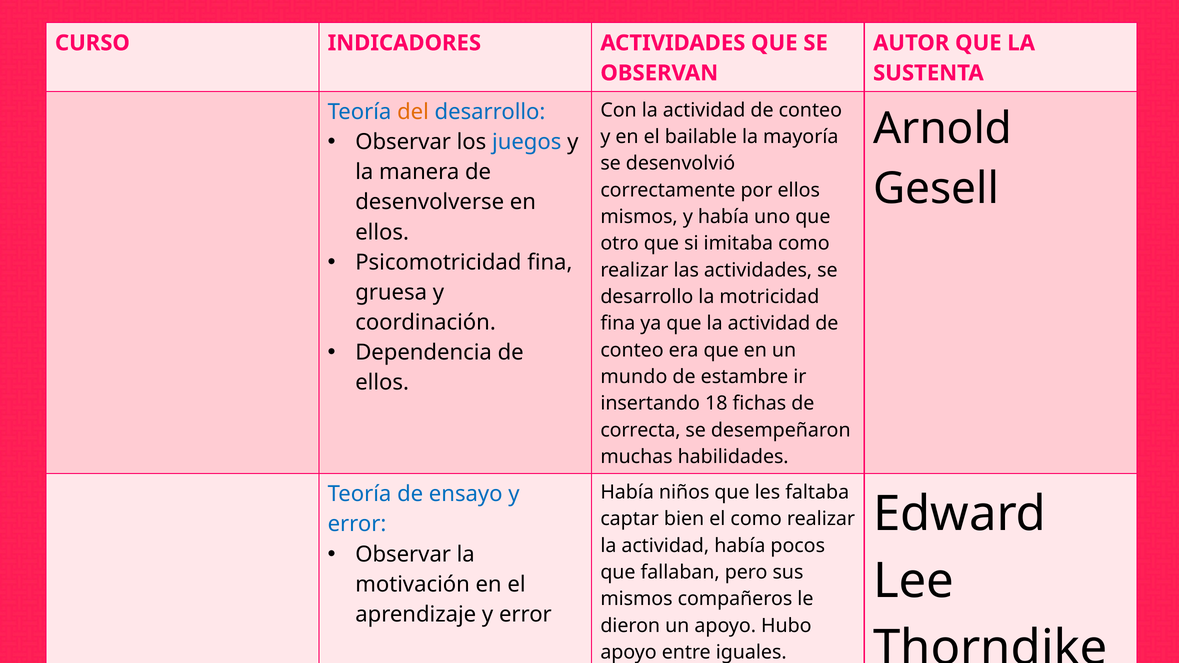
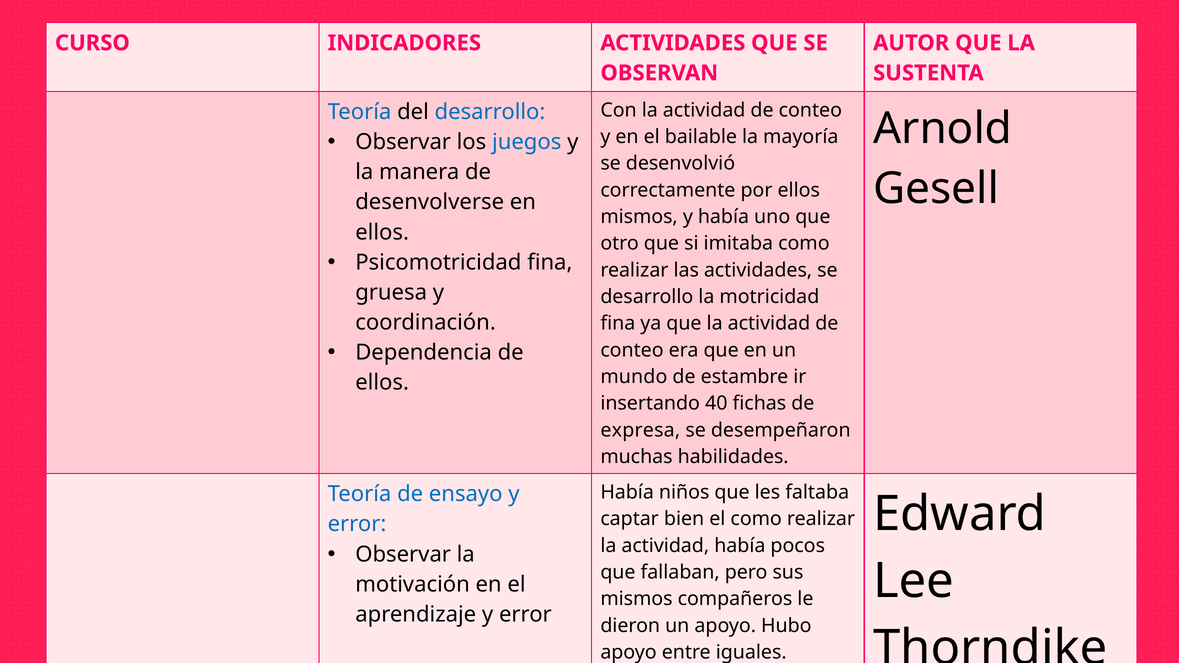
del colour: orange -> black (413, 112)
18: 18 -> 40 (716, 404)
correcta: correcta -> expresa (640, 430)
